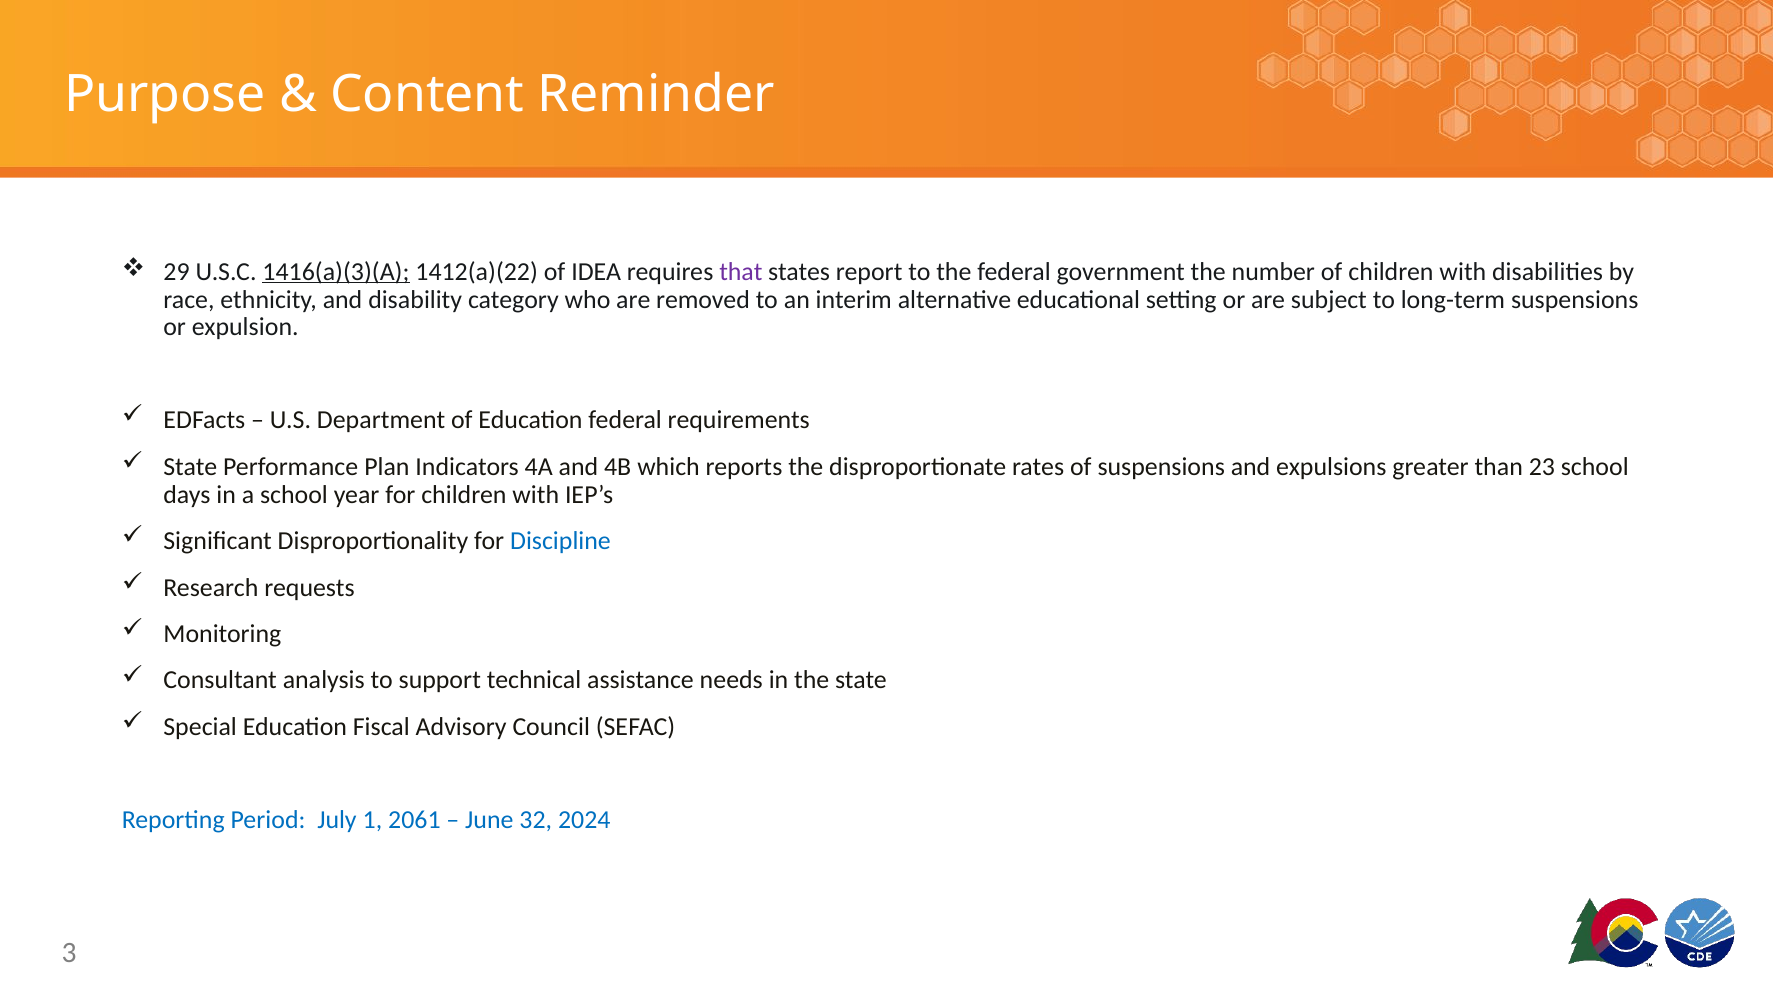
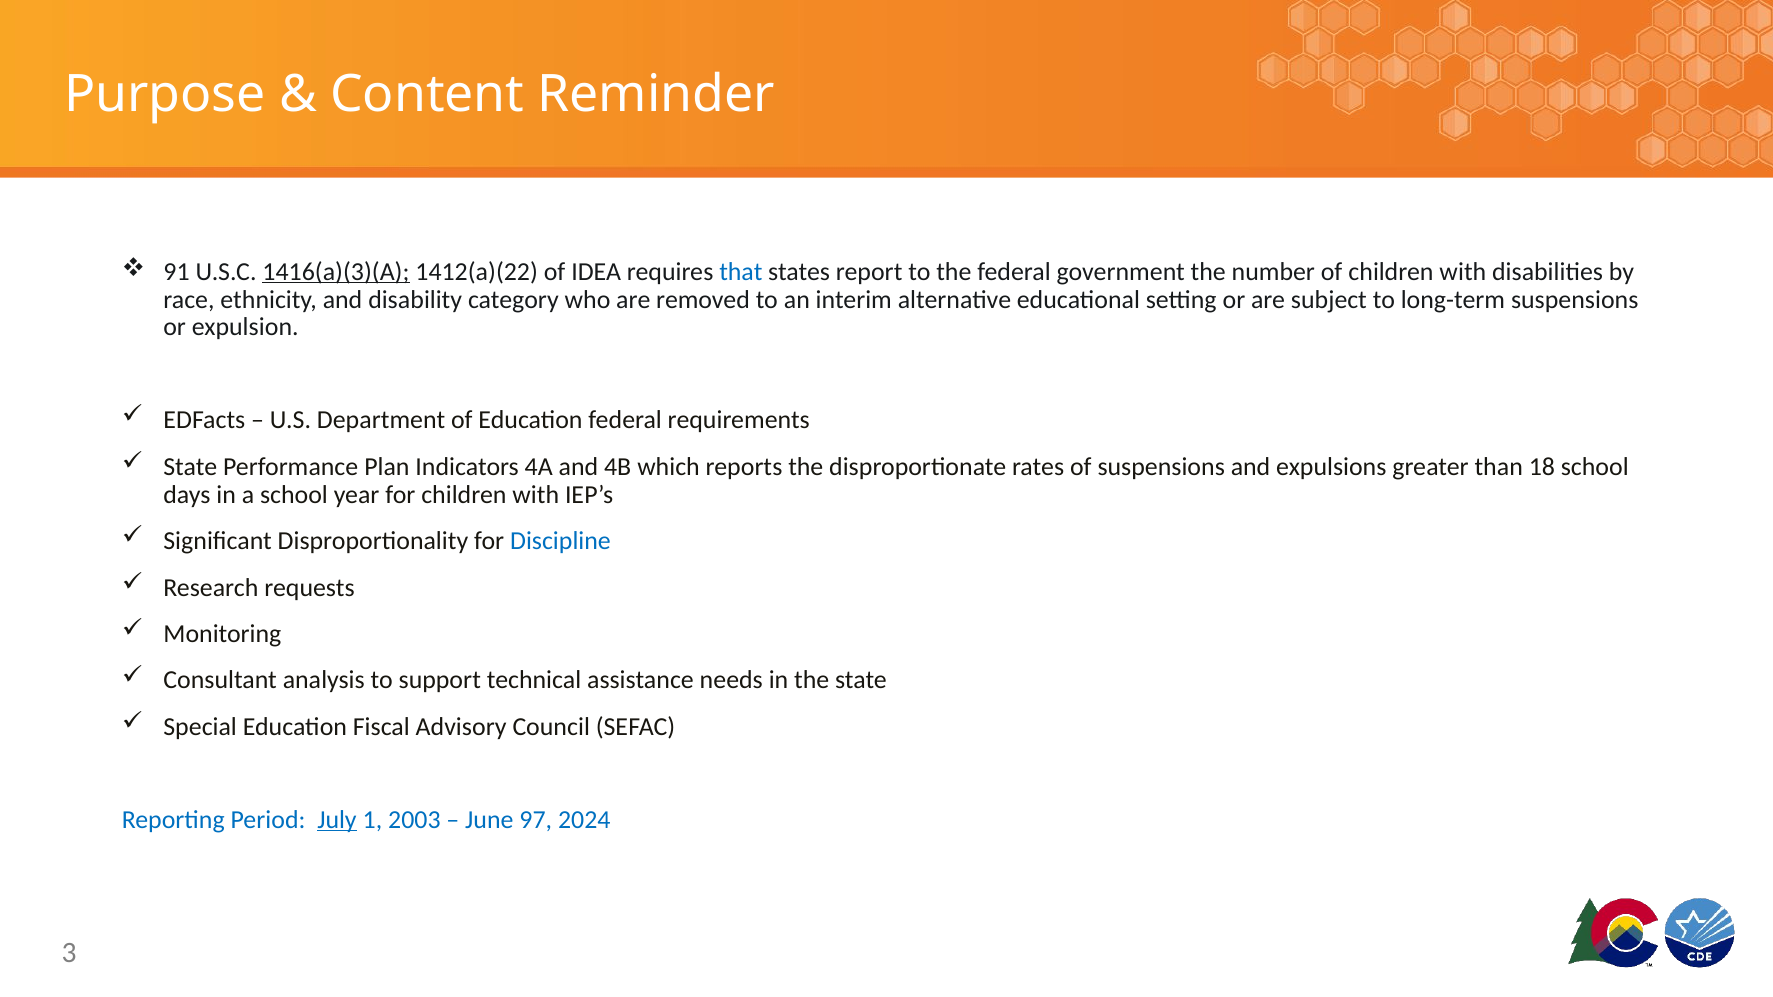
29: 29 -> 91 (177, 272)
that colour: purple -> blue (741, 272)
23: 23 -> 18 (1542, 467)
July underline: none -> present (337, 820)
2061: 2061 -> 2003 (414, 820)
32: 32 -> 97 (536, 820)
